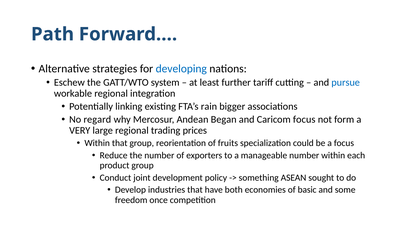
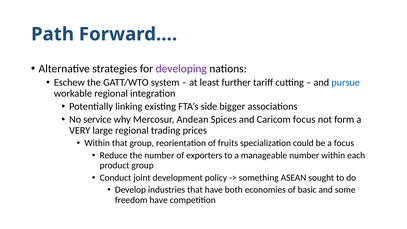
developing colour: blue -> purple (181, 69)
rain: rain -> side (209, 106)
regard: regard -> service (97, 120)
Began: Began -> Spices (224, 120)
freedom once: once -> have (159, 200)
